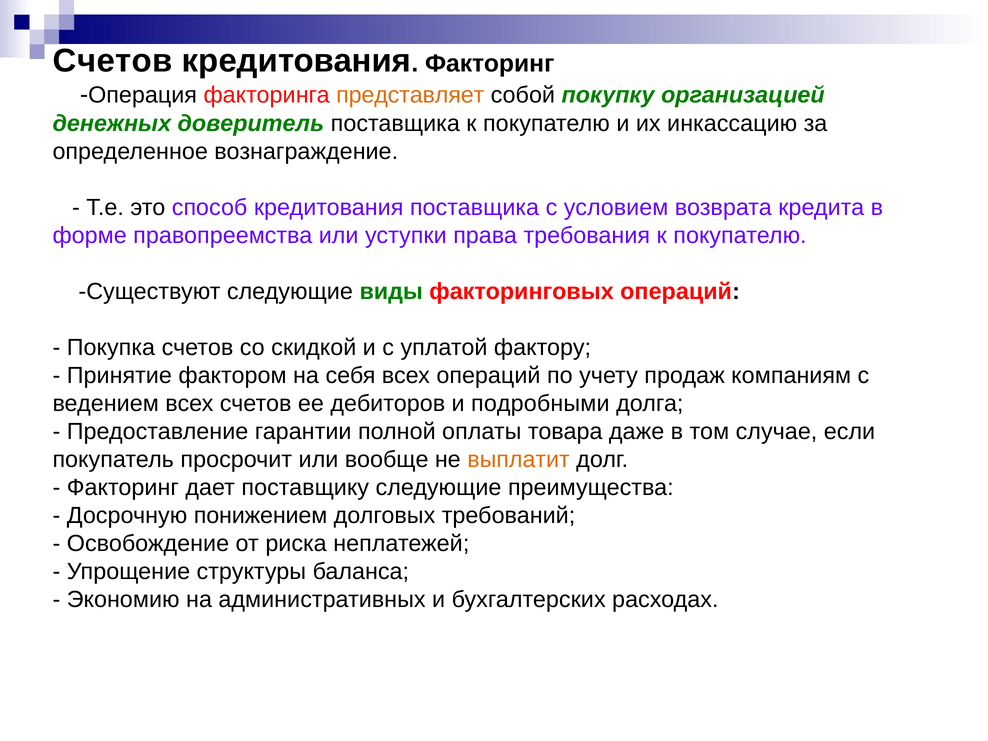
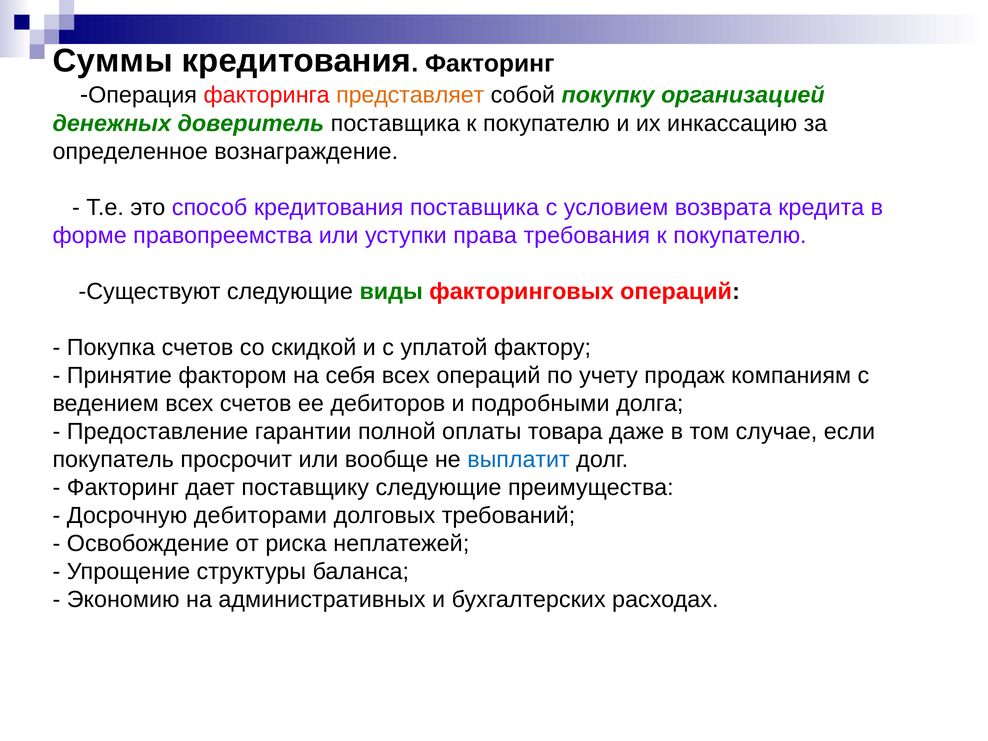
Счетов: Счетов -> Суммы (113, 61)
выплатит colour: orange -> blue (519, 460)
понижением: понижением -> дебиторами (260, 516)
